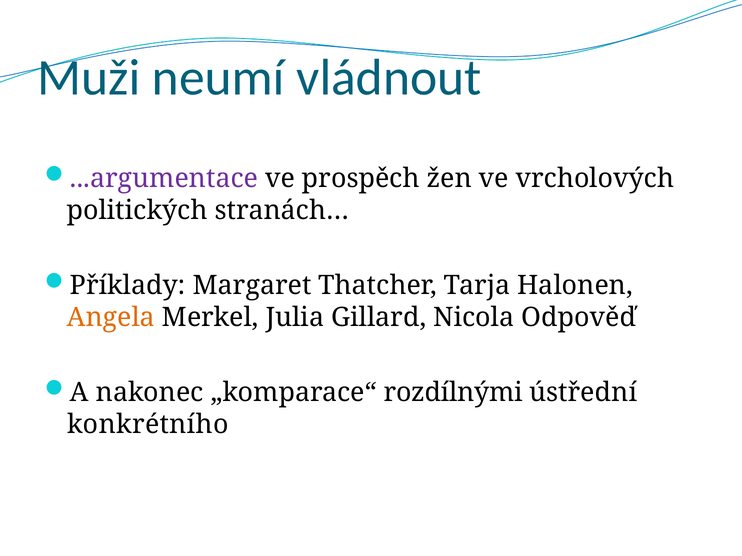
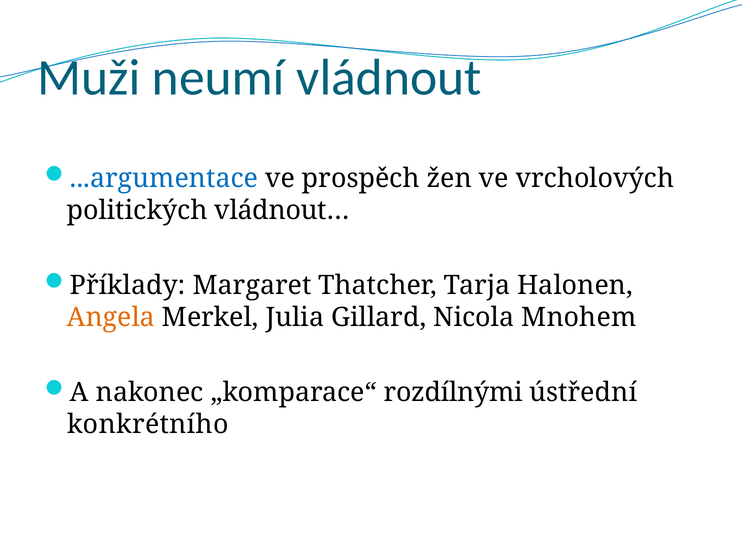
...argumentace colour: purple -> blue (164, 179)
stranách…: stranách… -> vládnout… (282, 211)
Odpověď: Odpověď -> Mnohem (579, 318)
